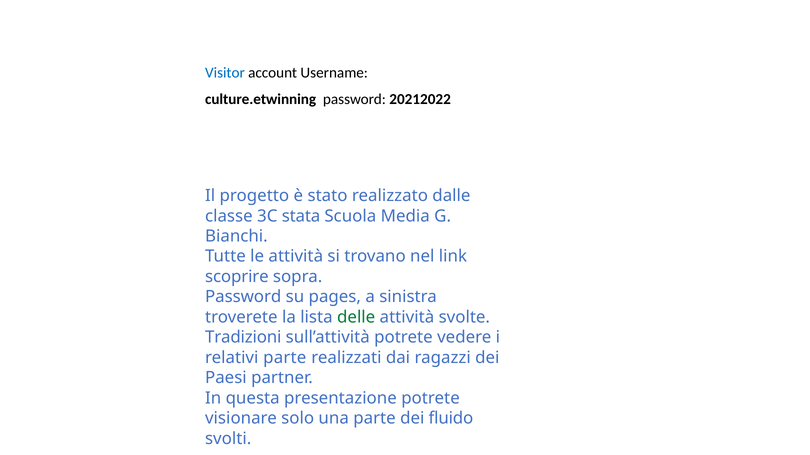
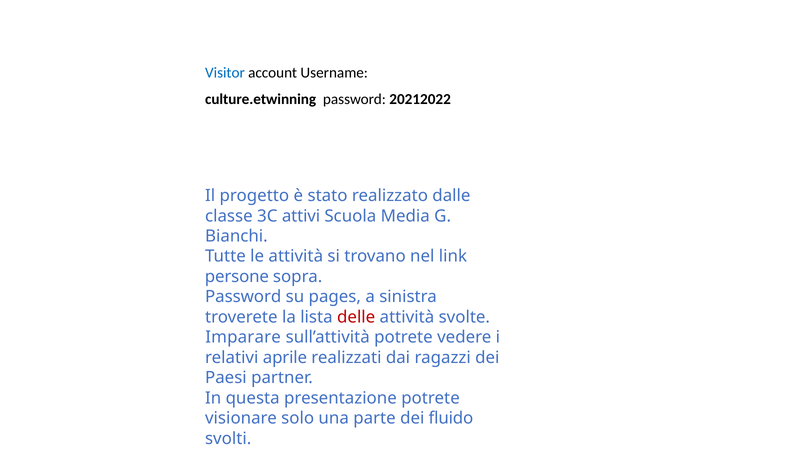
stata: stata -> attivi (301, 216)
scoprire: scoprire -> persone (237, 277)
delle colour: green -> red (356, 318)
Tradizioni: Tradizioni -> Imparare (243, 338)
relativi parte: parte -> aprile (285, 358)
